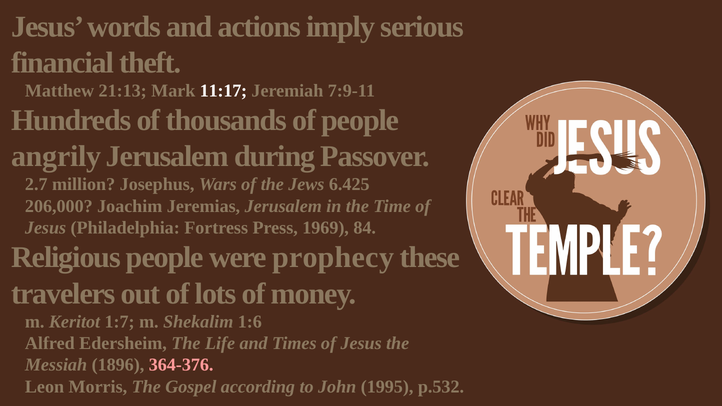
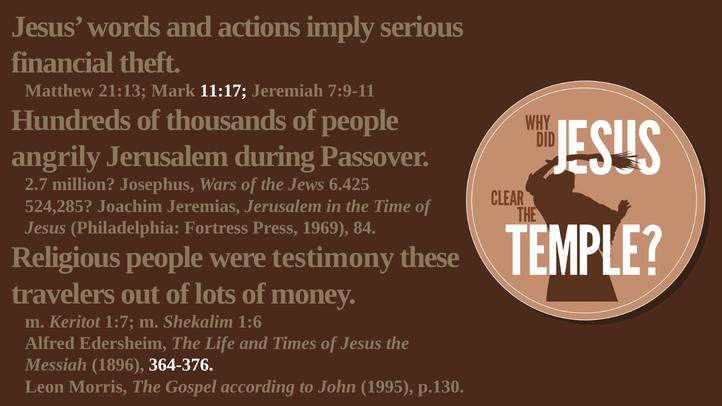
206,000: 206,000 -> 524,285 (59, 206)
prophecy: prophecy -> testimony (333, 258)
364-376 colour: pink -> white (181, 365)
p.532: p.532 -> p.130 (441, 387)
